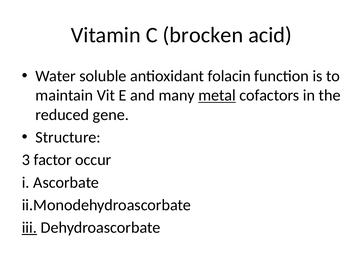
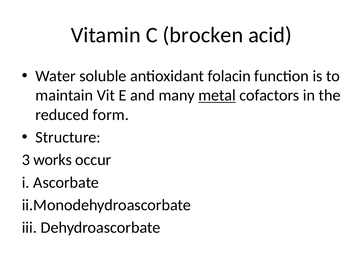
gene: gene -> form (111, 115)
factor: factor -> works (53, 160)
iii underline: present -> none (29, 228)
